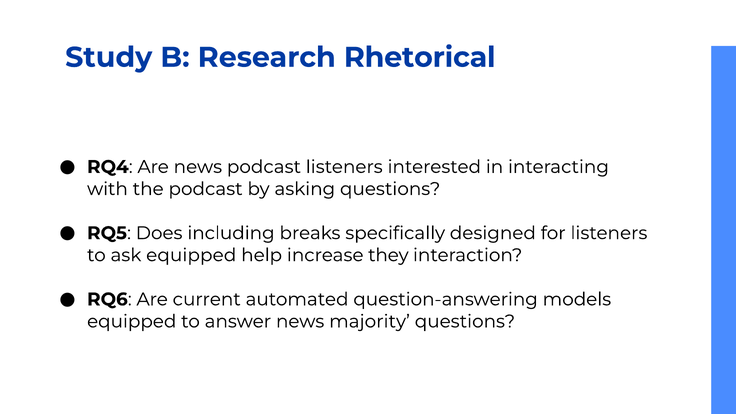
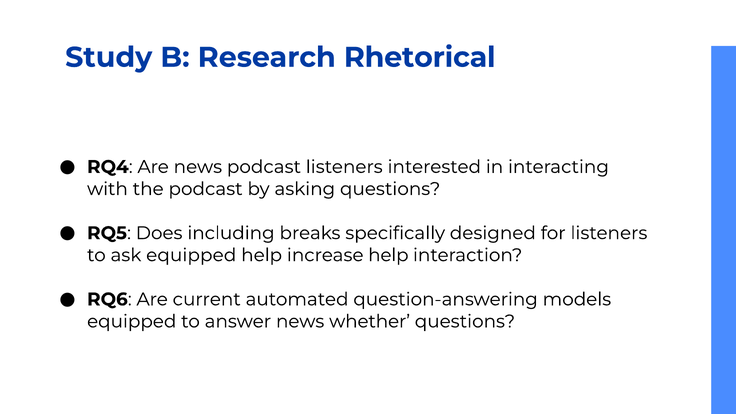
increase they: they -> help (388, 255)
majority: majority -> whether (370, 321)
